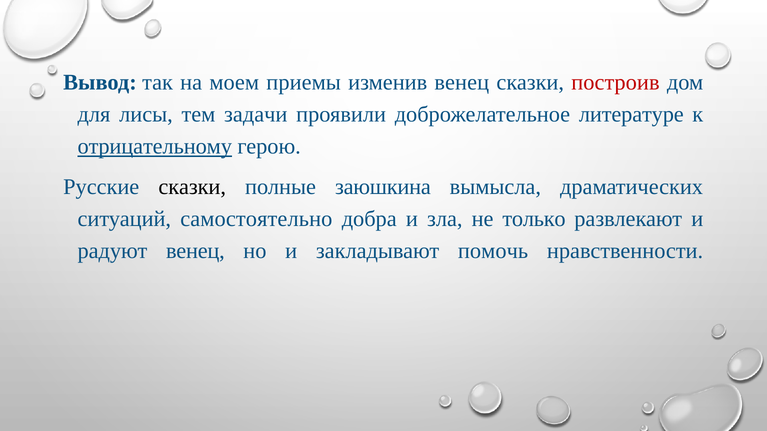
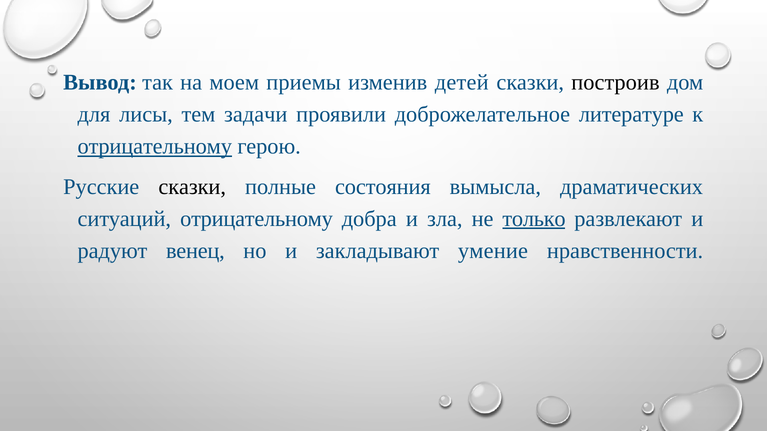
изменив венец: венец -> детей (462, 82)
построив colour: red -> black (615, 82)
заюшкина: заюшкина -> состояния (383, 187)
ситуаций самостоятельно: самостоятельно -> отрицательному (257, 219)
только underline: none -> present (534, 219)
помочь: помочь -> умение (493, 251)
